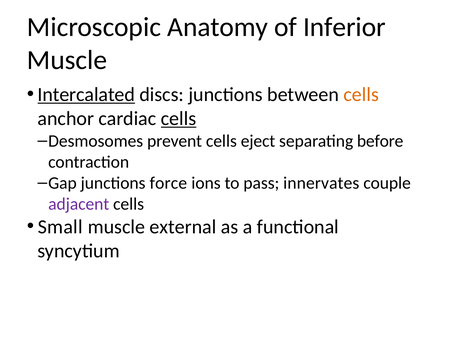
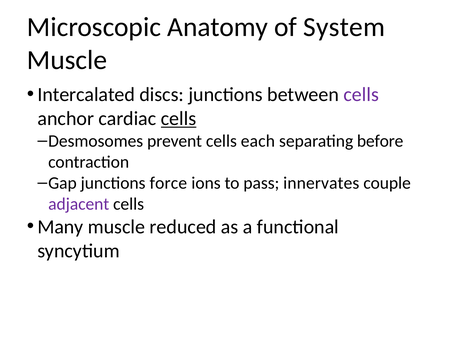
Inferior: Inferior -> System (344, 27)
Intercalated underline: present -> none (86, 94)
cells colour: orange -> purple (361, 94)
eject: eject -> each (258, 141)
Small: Small -> Many (60, 226)
external: external -> reduced (183, 226)
